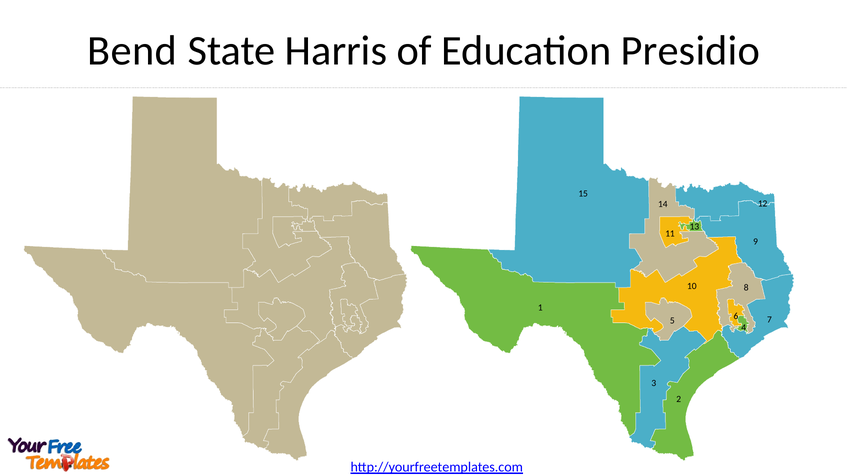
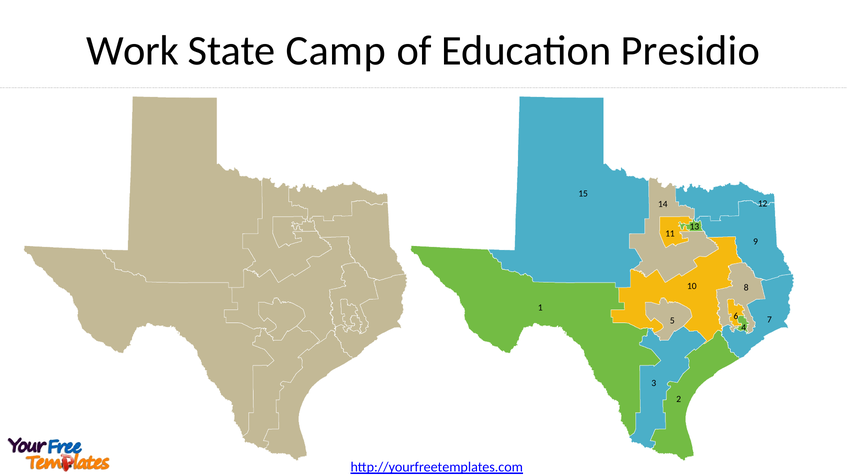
Bend: Bend -> Work (132, 51)
Harris: Harris -> Camp (336, 51)
